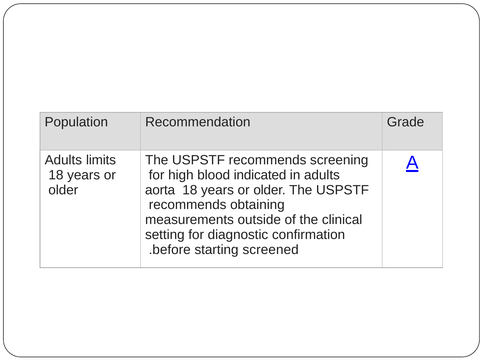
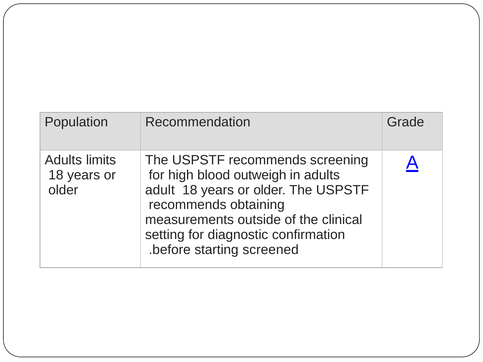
indicated: indicated -> outweigh (260, 175)
aorta: aorta -> adult (160, 190)
